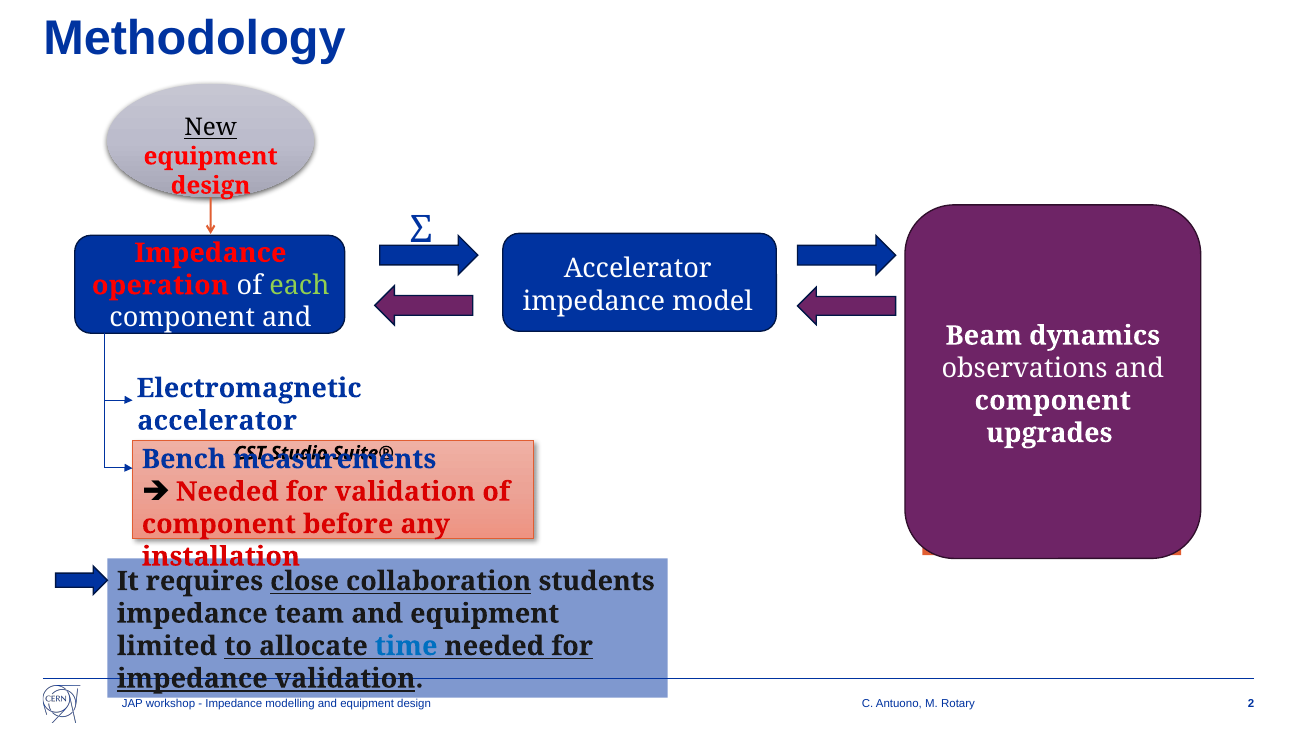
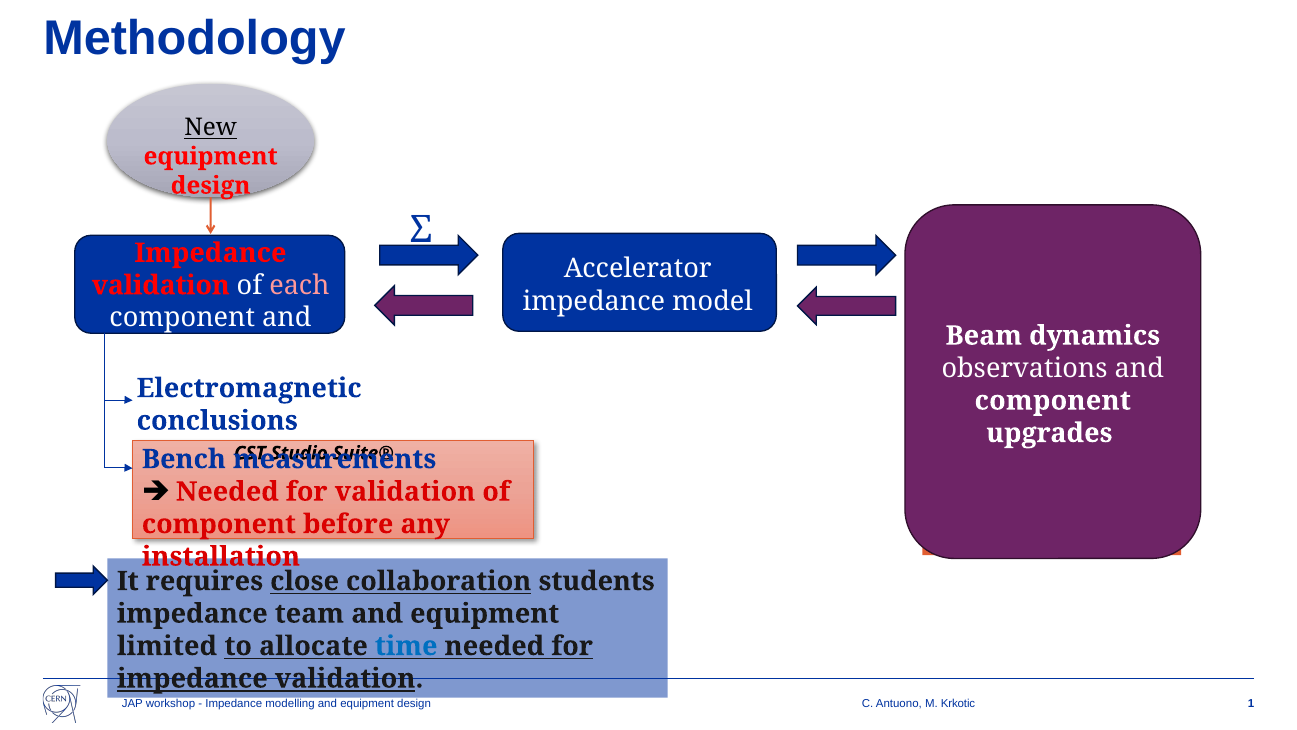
operation: operation -> validation (161, 285)
each colour: light green -> pink (299, 285)
accelerator: accelerator -> conclusions (217, 421)
Rotary: Rotary -> Krkotic (958, 704)
2: 2 -> 1 (1251, 704)
